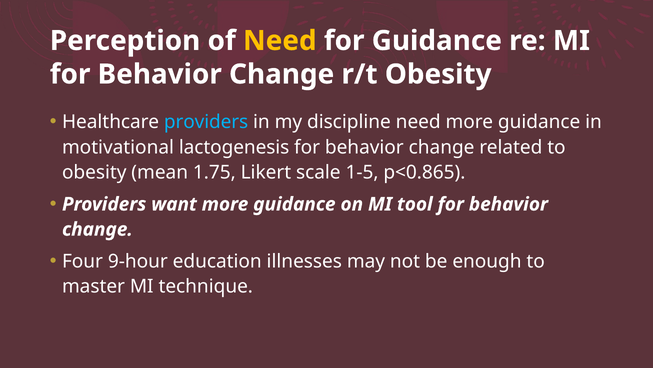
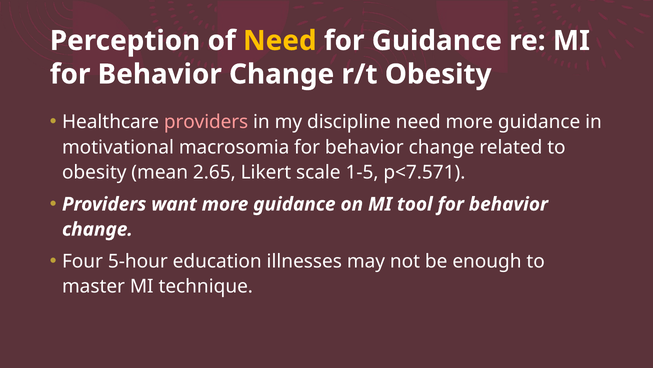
providers colour: light blue -> pink (206, 122)
lactogenesis: lactogenesis -> macrosomia (234, 147)
1.75: 1.75 -> 2.65 (214, 172)
p<0.865: p<0.865 -> p<7.571 (424, 172)
9-hour: 9-hour -> 5-hour (138, 261)
